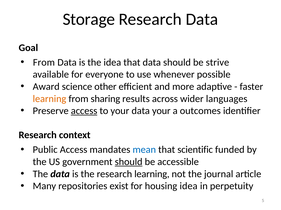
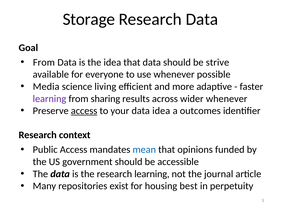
Award: Award -> Media (46, 87)
other: other -> living (105, 87)
learning colour: orange -> purple (50, 99)
wider languages: languages -> whenever (227, 99)
data your: your -> idea (161, 111)
scientific: scientific -> opinions (195, 150)
should underline: present -> none (129, 162)
housing idea: idea -> best (189, 187)
